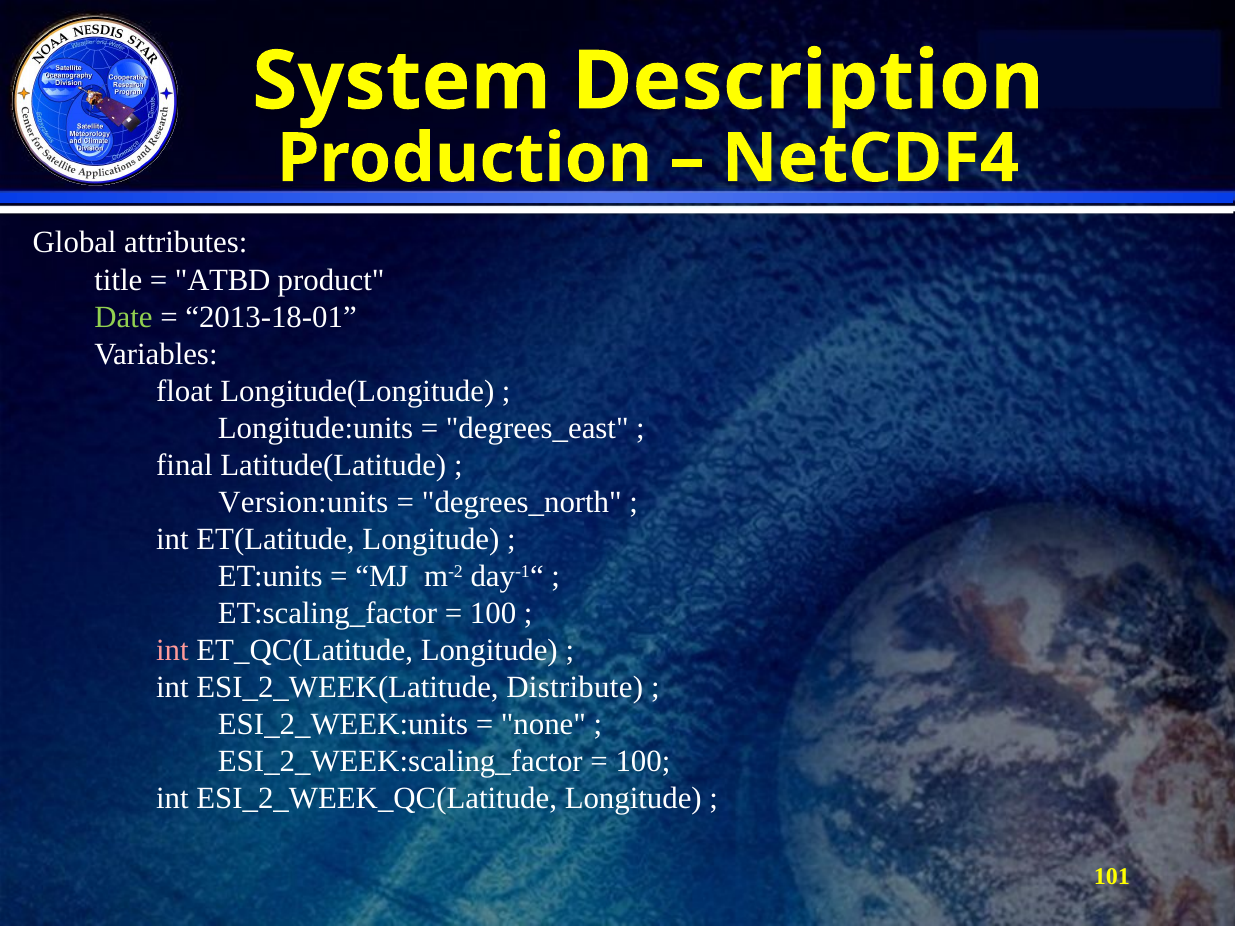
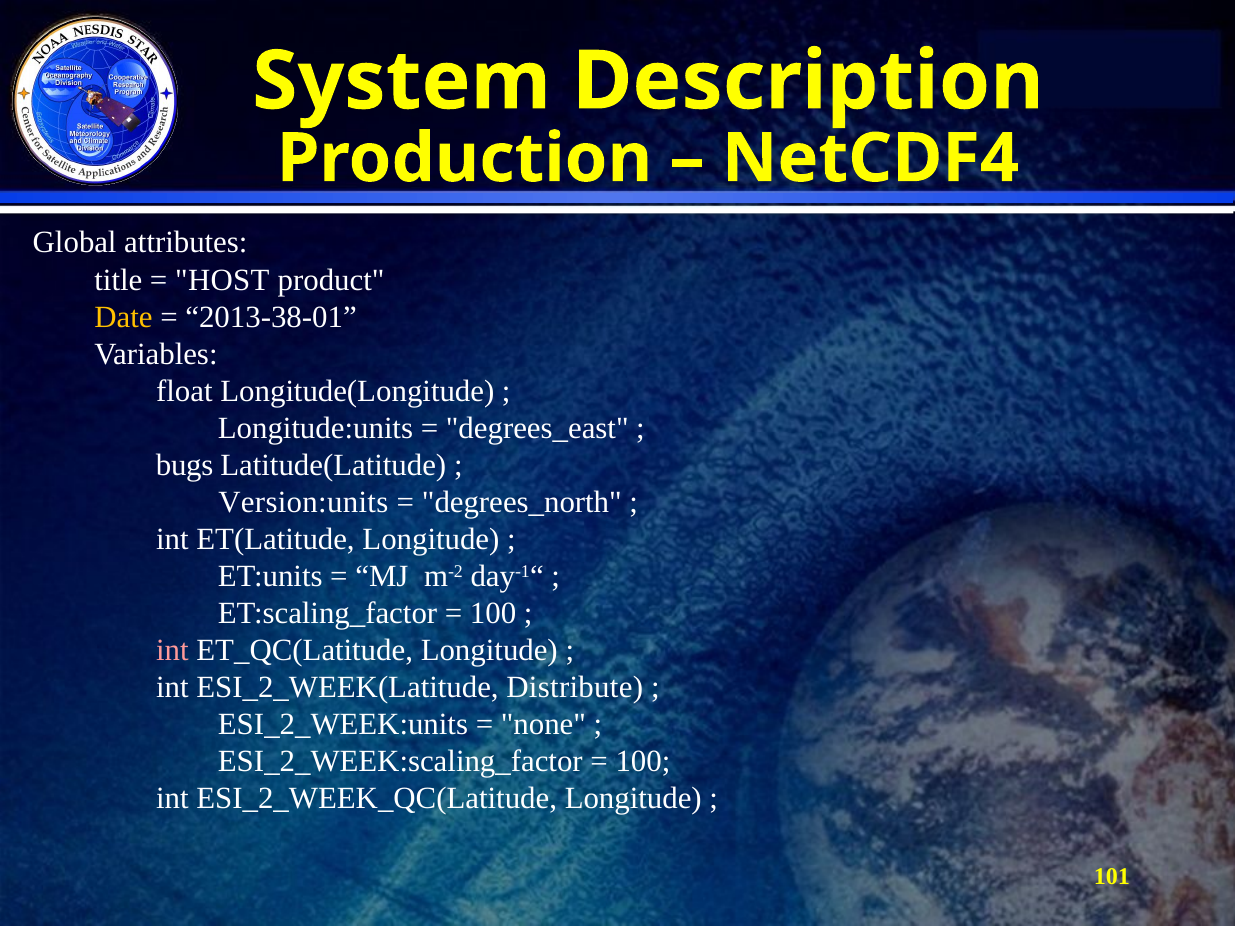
ATBD: ATBD -> HOST (222, 280)
Date colour: light green -> yellow (124, 317)
2013-18-01: 2013-18-01 -> 2013-38-01 (271, 317)
final: final -> bugs (185, 465)
